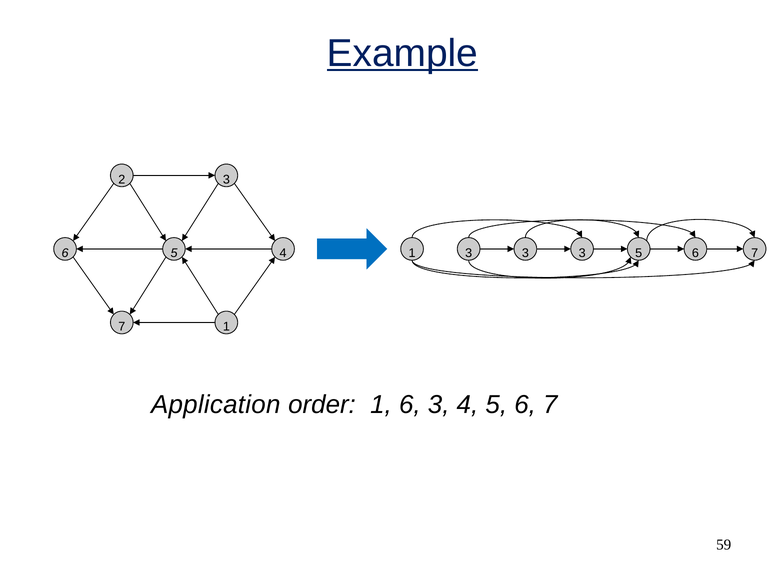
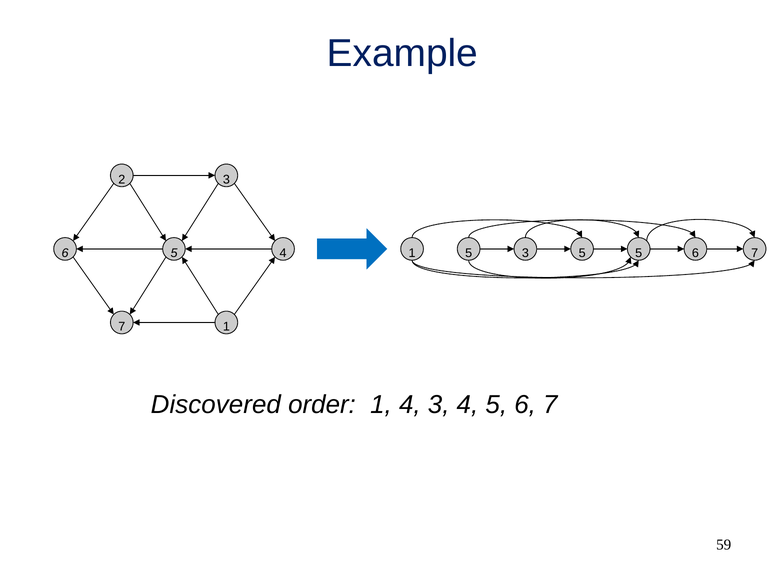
Example underline: present -> none (402, 53)
1 3: 3 -> 5 (469, 253)
3: 3 -> 5 (582, 253)
Application: Application -> Discovered (216, 405)
1 6: 6 -> 4 (410, 405)
